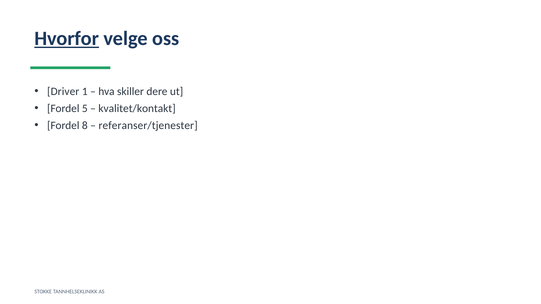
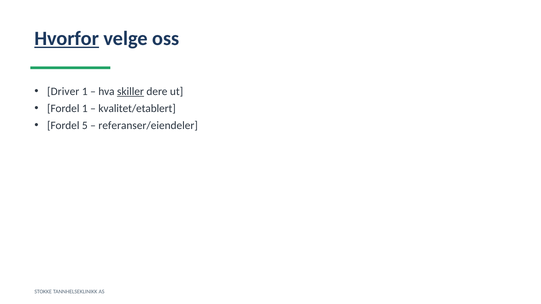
skiller underline: none -> present (130, 92)
Fordel 5: 5 -> 1 (85, 109)
kvalitet/kontakt: kvalitet/kontakt -> kvalitet/etablert (137, 109)
8: 8 -> 5 (85, 125)
referanser/tjenester: referanser/tjenester -> referanser/eiendeler (148, 125)
